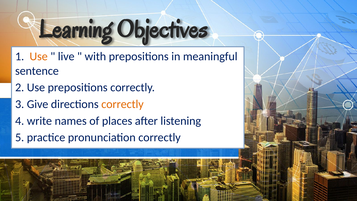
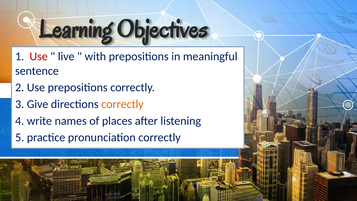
Use colour: orange -> red (39, 57)
